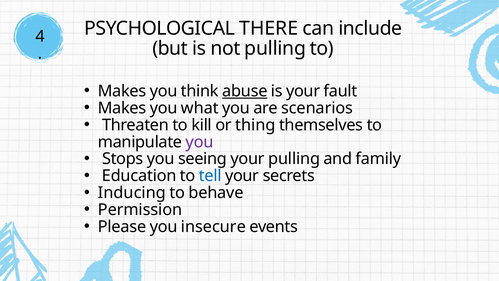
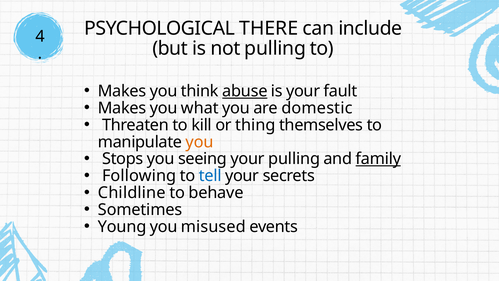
scenarios: scenarios -> domestic (317, 108)
you colour: purple -> orange (200, 142)
family underline: none -> present (378, 159)
Education: Education -> Following (139, 176)
Inducing: Inducing -> Childline (132, 193)
Permission: Permission -> Sometimes (140, 210)
Please: Please -> Young (122, 227)
insecure: insecure -> misused (213, 227)
